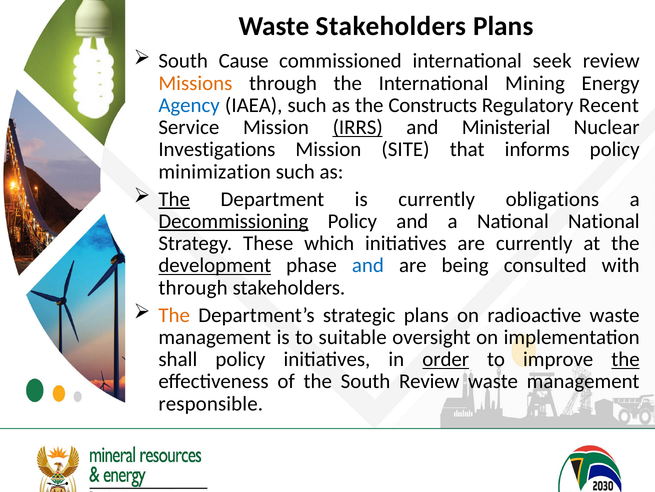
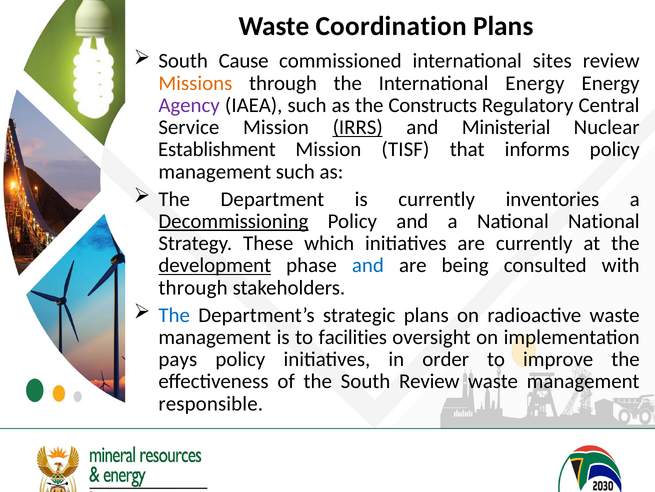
Waste Stakeholders: Stakeholders -> Coordination (391, 26)
seek: seek -> sites (552, 61)
International Mining: Mining -> Energy (535, 83)
Agency colour: blue -> purple (189, 105)
Recent: Recent -> Central (609, 105)
Investigations: Investigations -> Establishment (217, 149)
SITE: SITE -> TISF (405, 149)
minimization: minimization -> management (215, 171)
The underline: present -> none (174, 199)
obligations: obligations -> inventories (552, 199)
The colour: orange -> blue (174, 315)
suitable: suitable -> facilities (353, 337)
shall: shall -> pays (178, 359)
order underline: present -> none (446, 359)
the underline: present -> none (625, 359)
